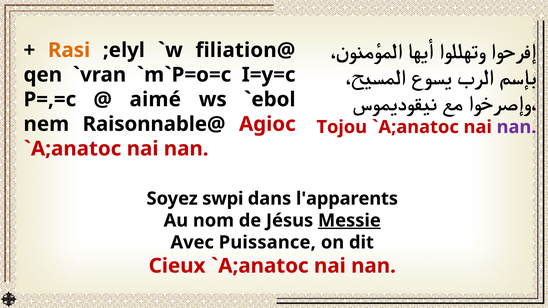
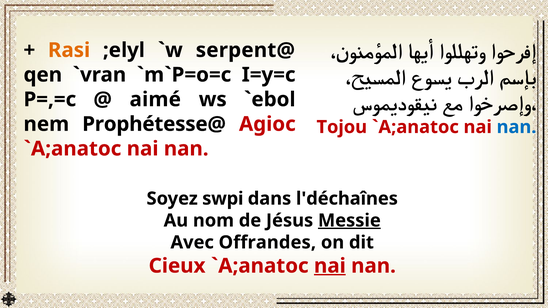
filiation@: filiation@ -> serpent@ (245, 50)
Raisonnable@: Raisonnable@ -> Prophétesse@ (154, 124)
nan colour: purple -> blue (517, 127)
l'apparents: l'apparents -> l'déchaînes (347, 199)
Puissance: Puissance -> Offrandes (267, 243)
nai underline: none -> present (330, 266)
